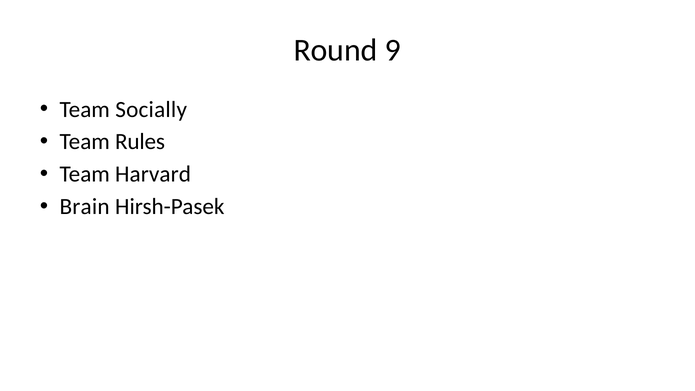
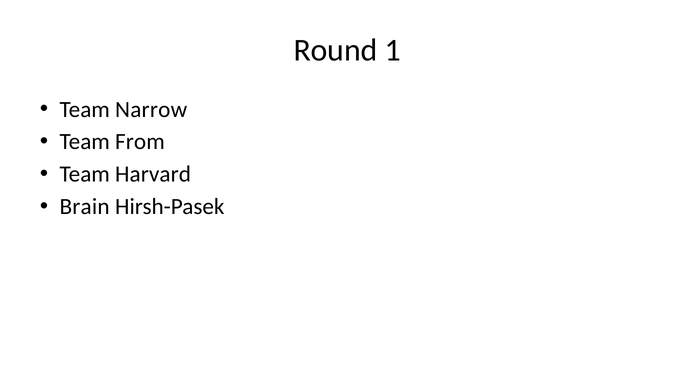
9: 9 -> 1 (393, 50)
Socially: Socially -> Narrow (151, 109)
Rules: Rules -> From (140, 142)
